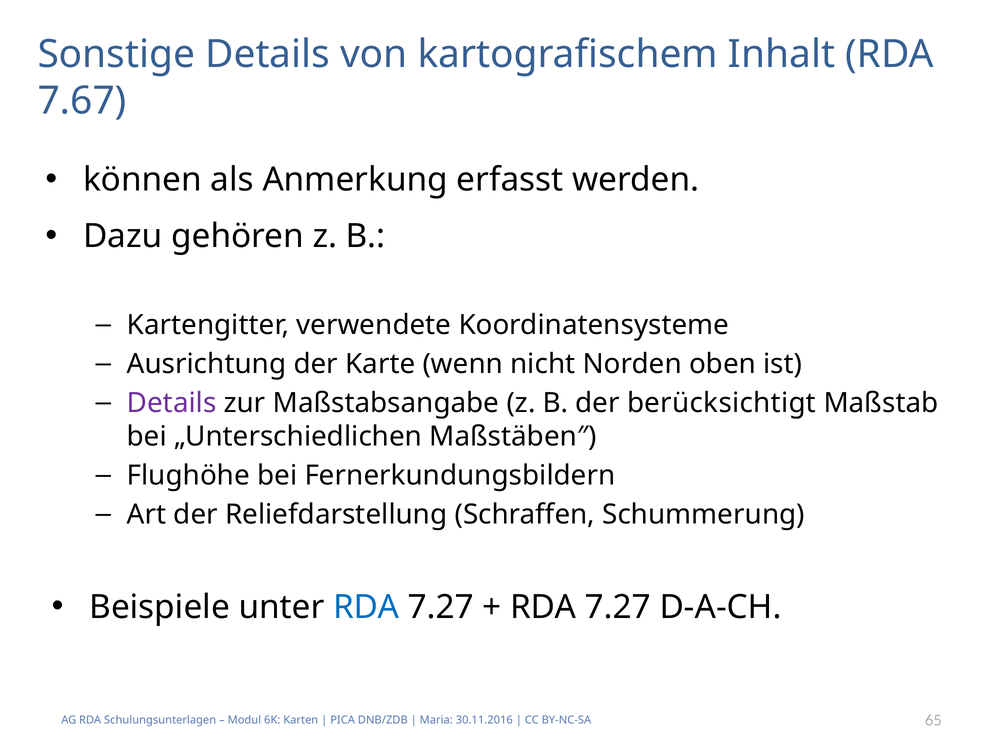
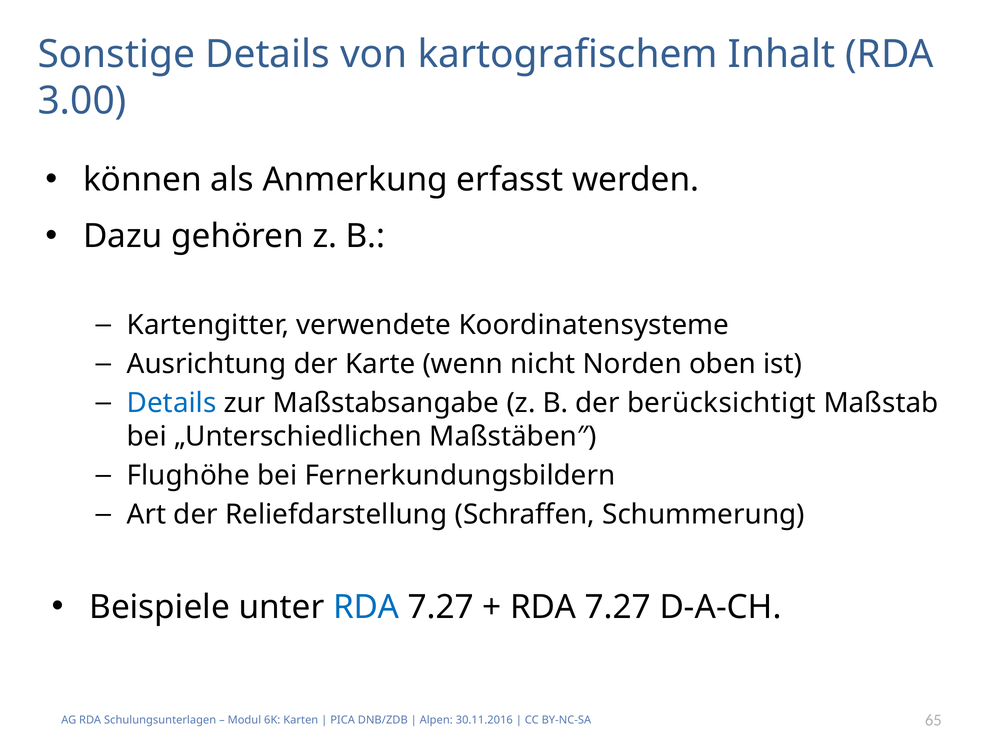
7.67: 7.67 -> 3.00 (82, 101)
Details colour: purple -> blue (172, 403)
Maria: Maria -> Alpen (436, 719)
